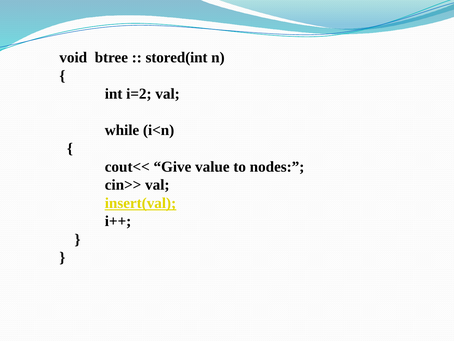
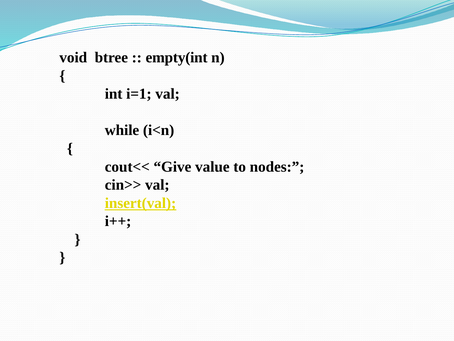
stored(int: stored(int -> empty(int (177, 57)
i=2: i=2 -> i=1 (139, 94)
